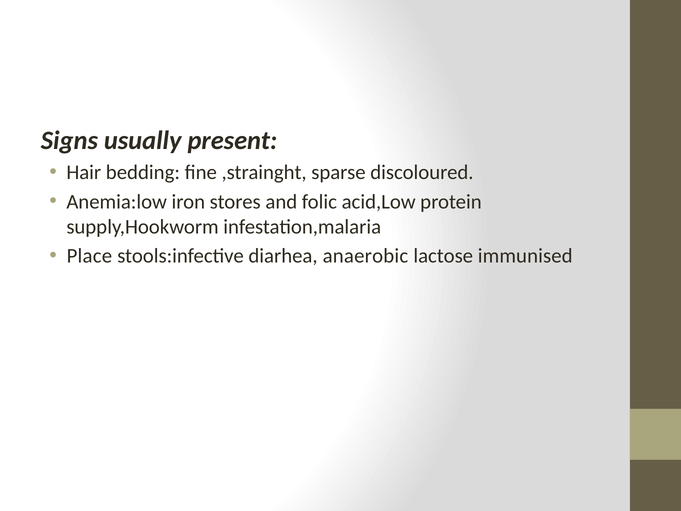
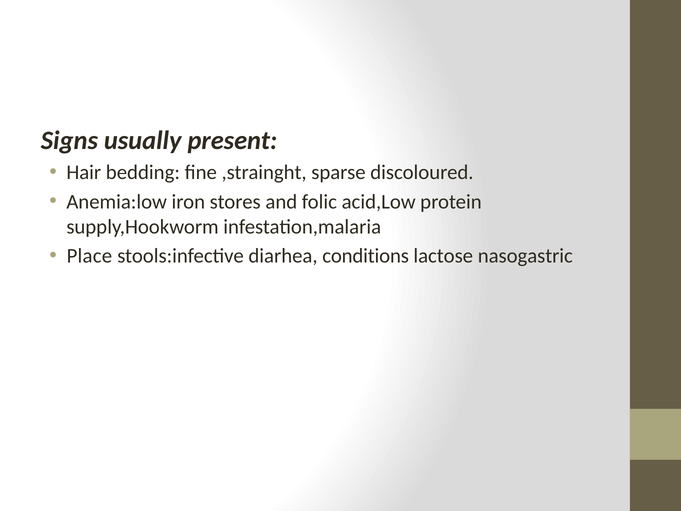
anaerobic: anaerobic -> conditions (366, 256)
immunised: immunised -> nasogastric (525, 256)
